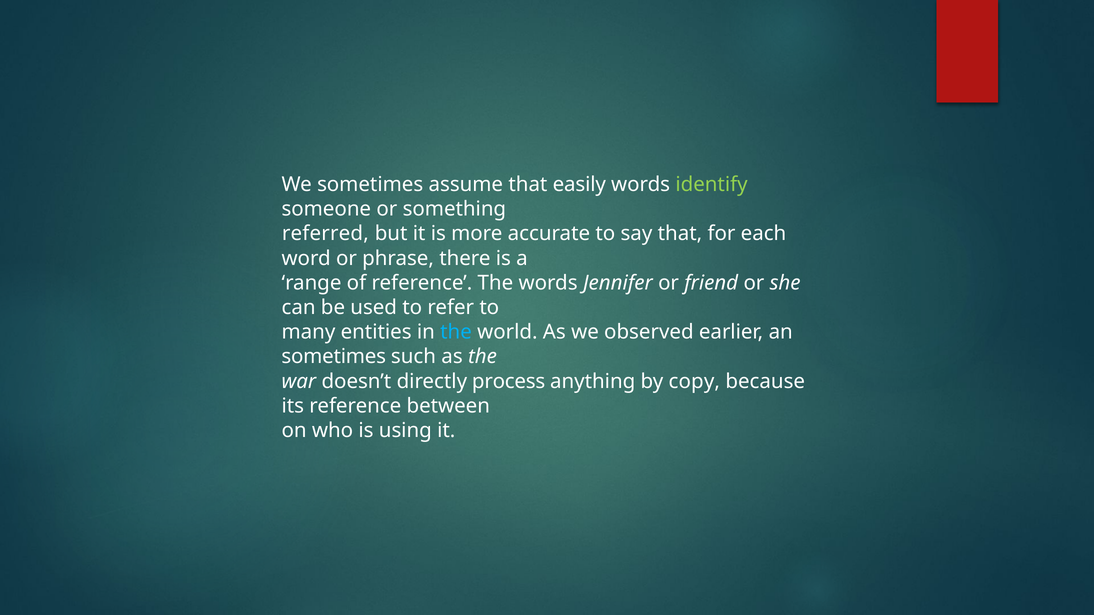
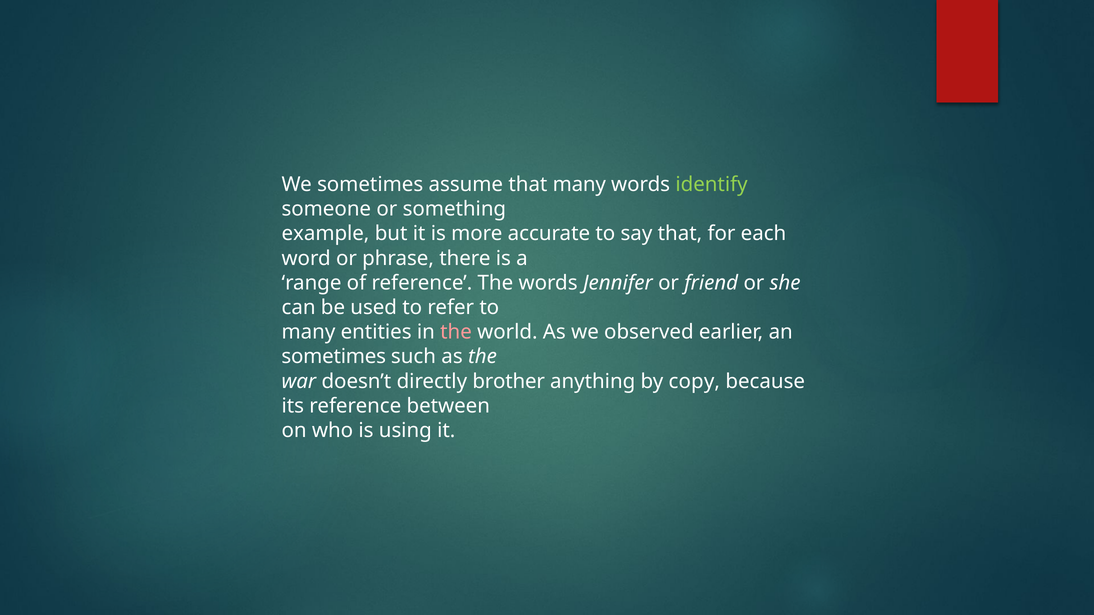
that easily: easily -> many (579, 185)
referred: referred -> example (325, 234)
the colour: light blue -> pink (456, 332)
process: process -> brother (509, 382)
